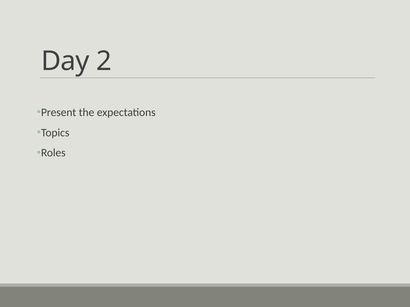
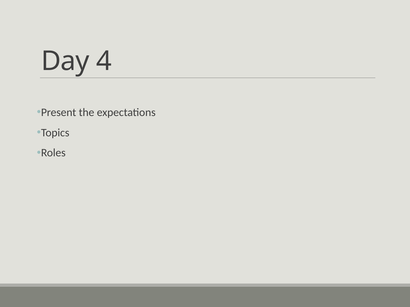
2: 2 -> 4 (104, 61)
